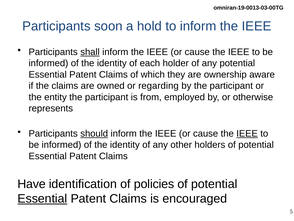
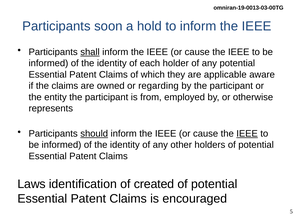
ownership: ownership -> applicable (225, 74)
Have: Have -> Laws (32, 184)
policies: policies -> created (154, 184)
Essential underline: present -> none (42, 198)
